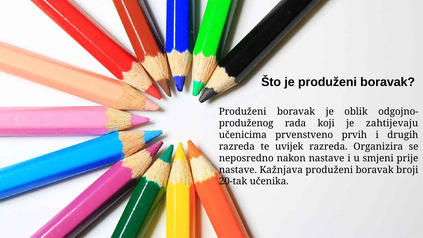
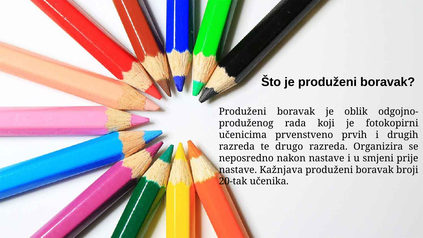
zahtijevaju: zahtijevaju -> fotokopirni (392, 123)
uvijek: uvijek -> drugo (289, 147)
